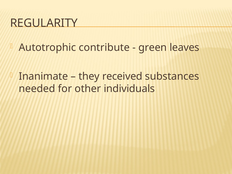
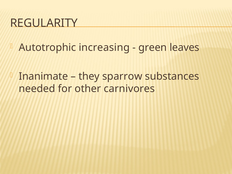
contribute: contribute -> increasing (104, 47)
received: received -> sparrow (122, 76)
individuals: individuals -> carnivores (129, 89)
